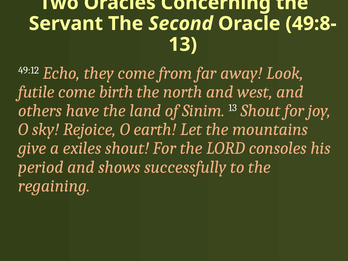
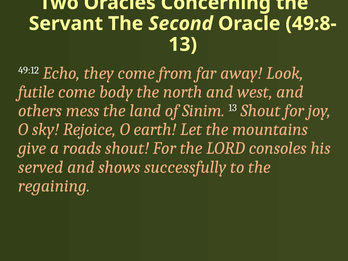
birth: birth -> body (116, 92)
have: have -> mess (83, 111)
exiles: exiles -> roads (82, 148)
period: period -> served (41, 167)
